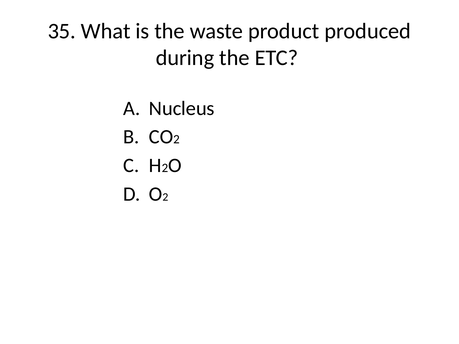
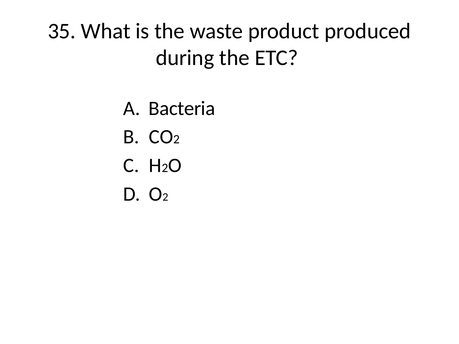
Nucleus: Nucleus -> Bacteria (182, 108)
